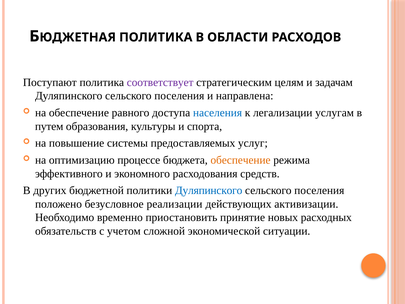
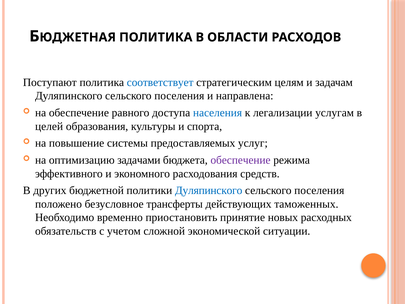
соответствует colour: purple -> blue (160, 82)
путем: путем -> целей (49, 126)
процессе: процессе -> задачами (139, 160)
обеспечение colour: orange -> purple (241, 160)
реализации: реализации -> трансферты (175, 204)
активизации: активизации -> таможенных (306, 204)
